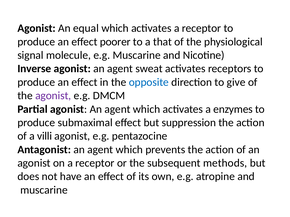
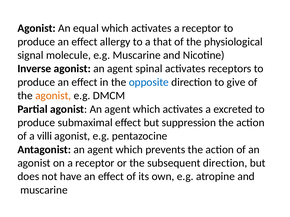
poorer: poorer -> allergy (115, 42)
sweat: sweat -> spinal (149, 69)
agonist colour: purple -> orange (53, 96)
enzymes: enzymes -> excreted (233, 109)
subsequent methods: methods -> direction (225, 163)
